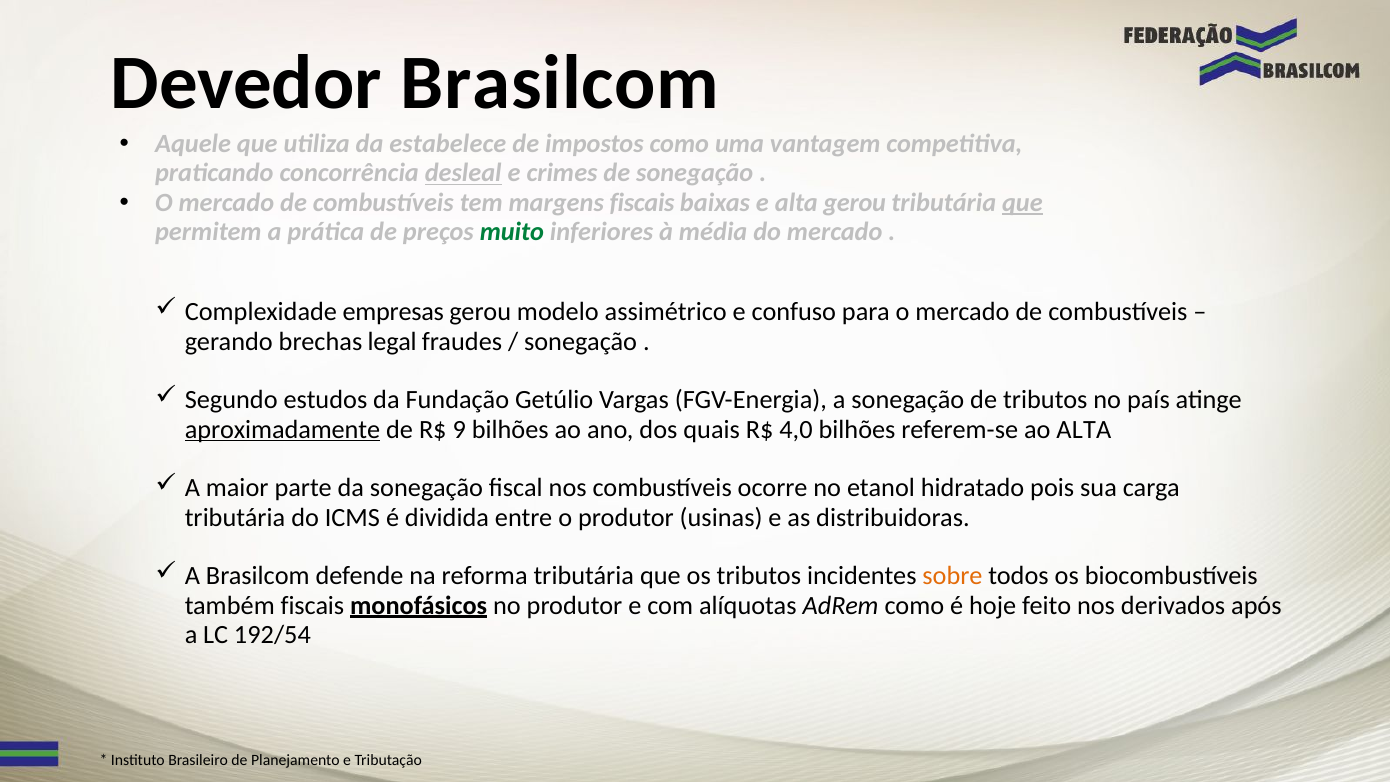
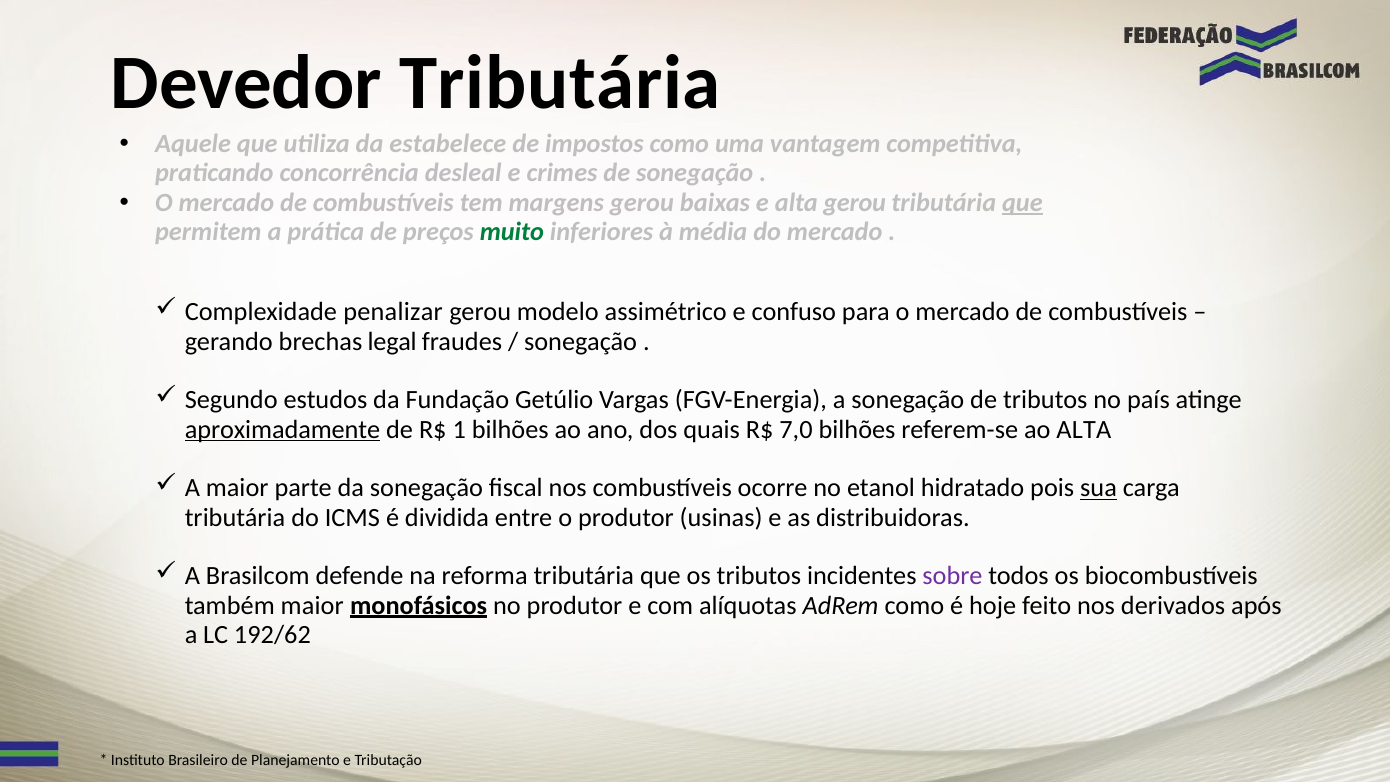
Devedor Brasilcom: Brasilcom -> Tributária (560, 83)
desleal underline: present -> none (463, 173)
margens fiscais: fiscais -> gerou (642, 203)
empresas: empresas -> penalizar (393, 312)
9: 9 -> 1 (459, 429)
4,0: 4,0 -> 7,0 (796, 429)
sua underline: none -> present (1099, 488)
sobre colour: orange -> purple (952, 576)
também fiscais: fiscais -> maior (312, 605)
192/54: 192/54 -> 192/62 (272, 635)
